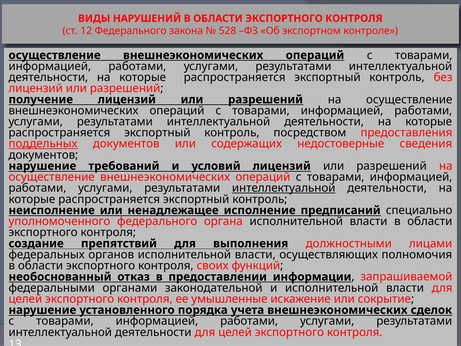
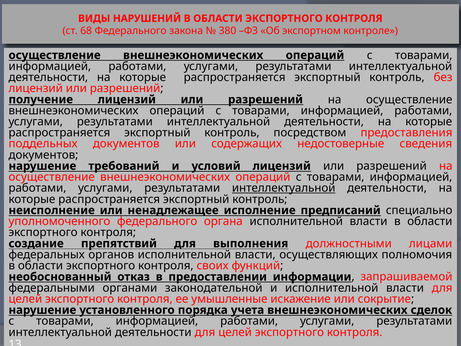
12: 12 -> 68 (86, 31)
528: 528 -> 380 (228, 31)
поддельных underline: present -> none (43, 144)
